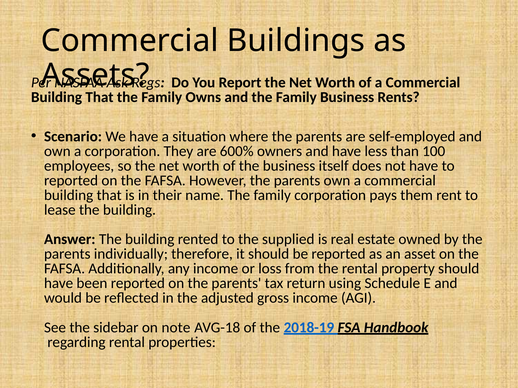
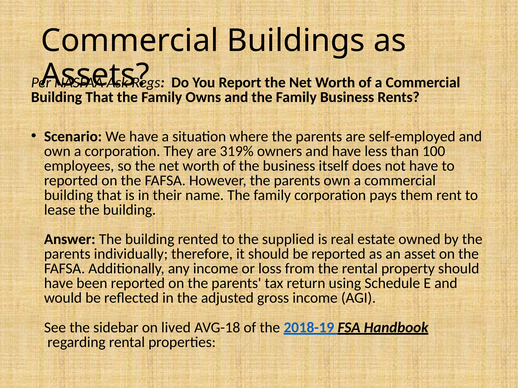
600%: 600% -> 319% (237, 151)
note: note -> lived (176, 328)
